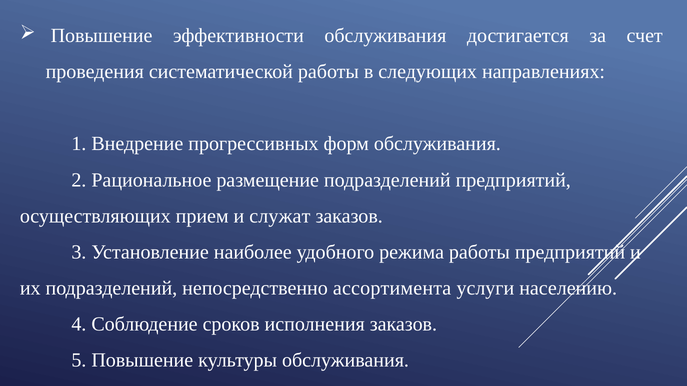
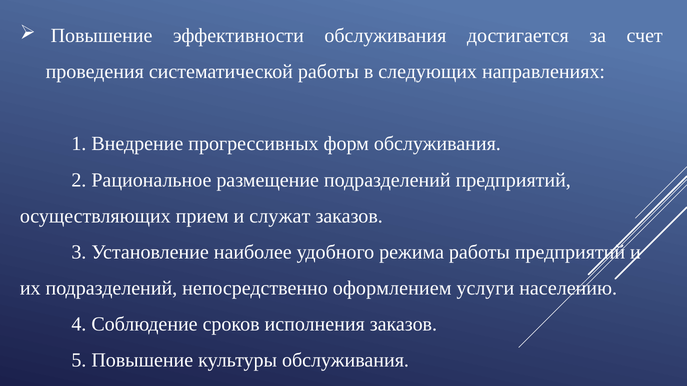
ассортимента: ассортимента -> оформлением (392, 288)
